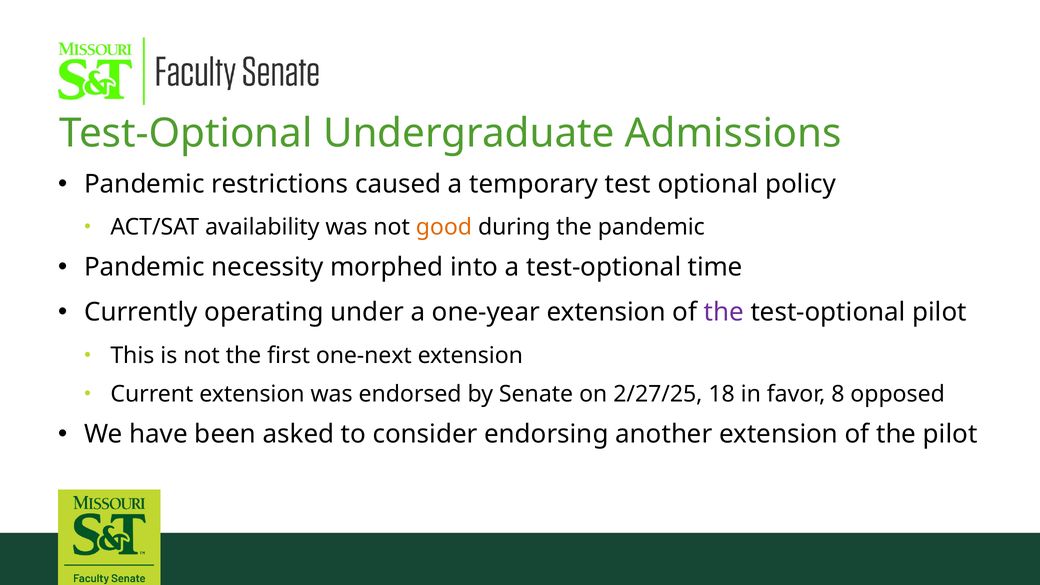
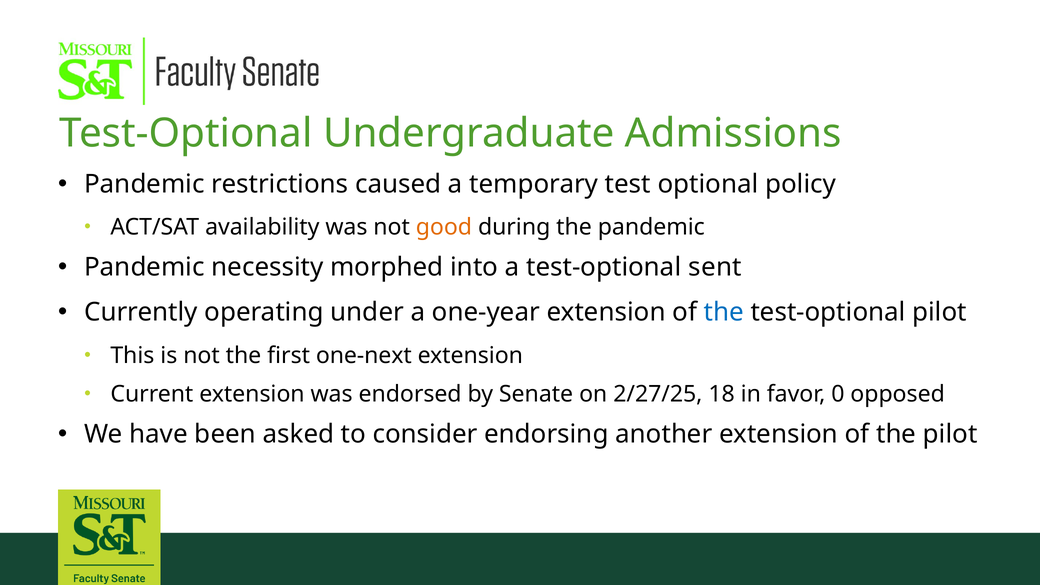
time: time -> sent (715, 267)
the colour: purple -> blue (724, 312)
8: 8 -> 0 (838, 394)
